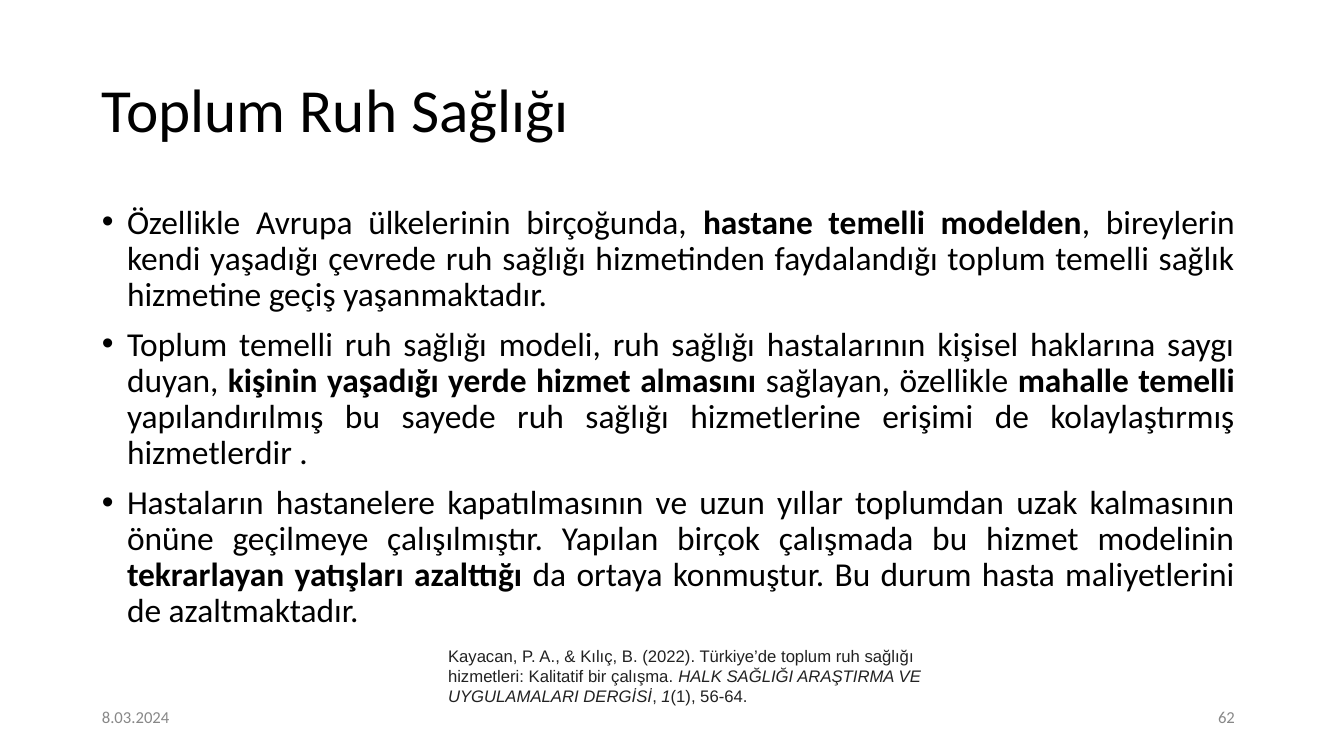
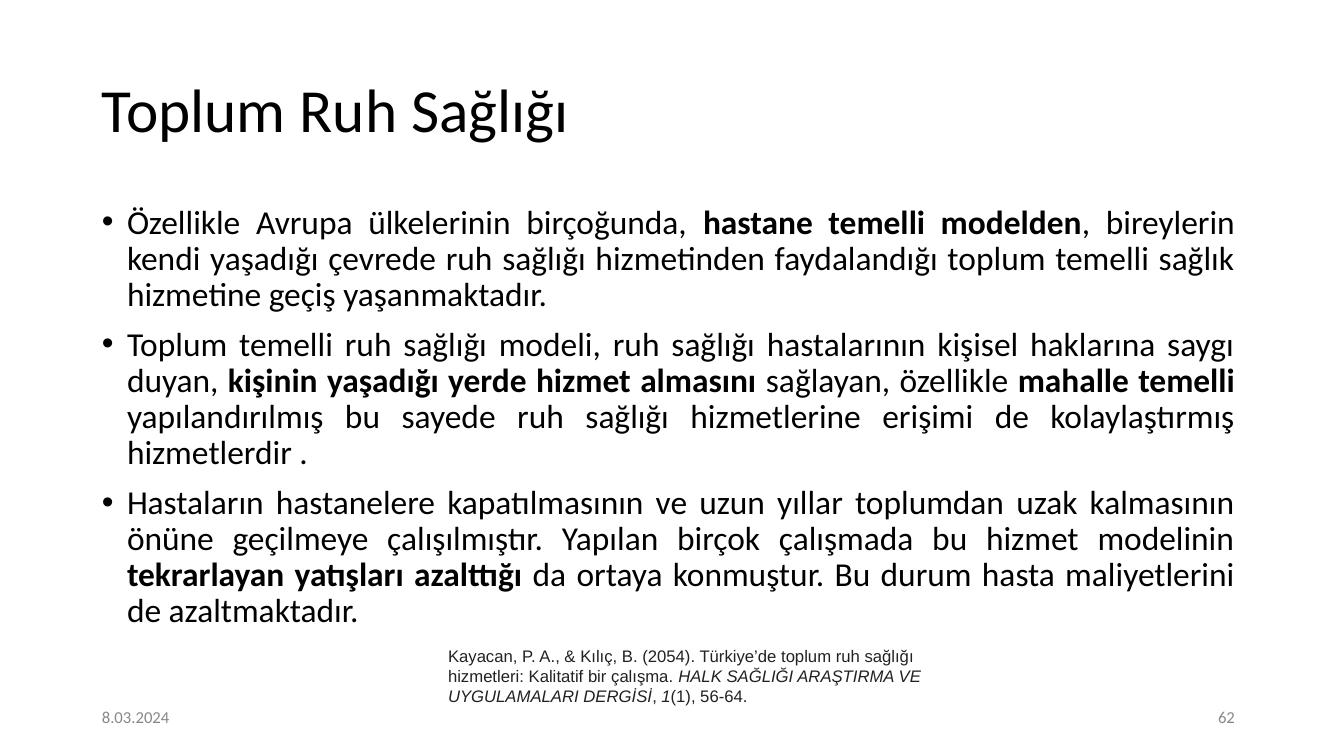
2022: 2022 -> 2054 (669, 657)
